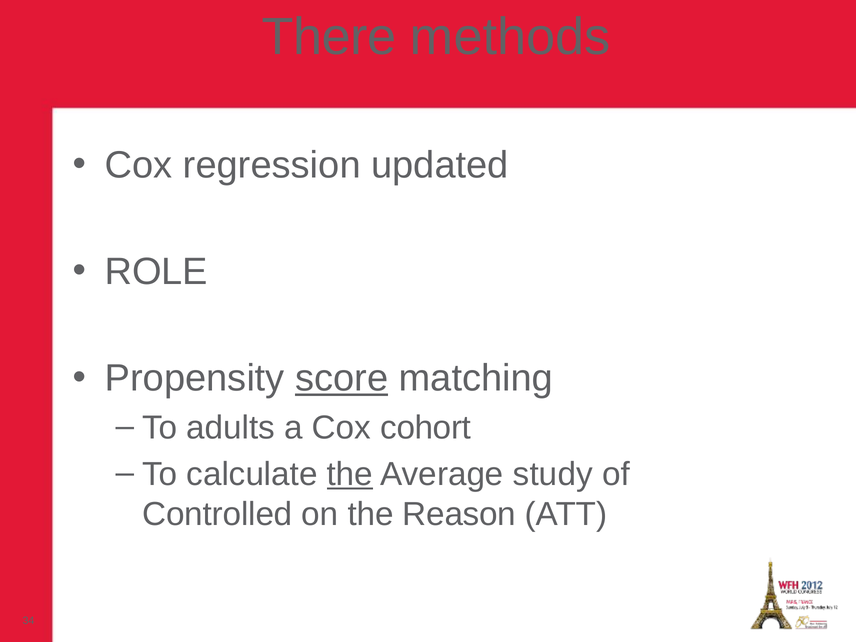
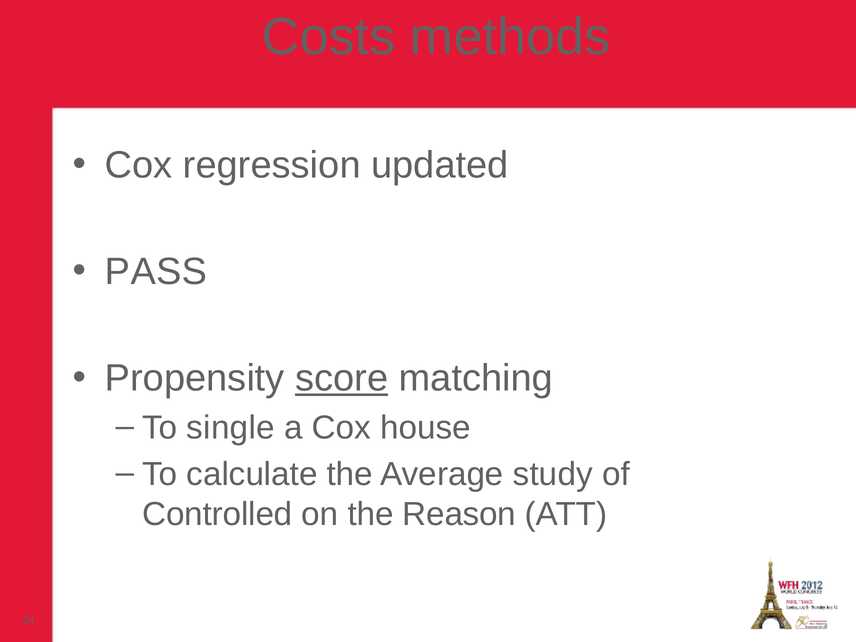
There: There -> Costs (329, 37)
ROLE: ROLE -> PASS (156, 272)
adults: adults -> single (231, 428)
cohort: cohort -> house (426, 428)
the underline: present -> none (350, 474)
